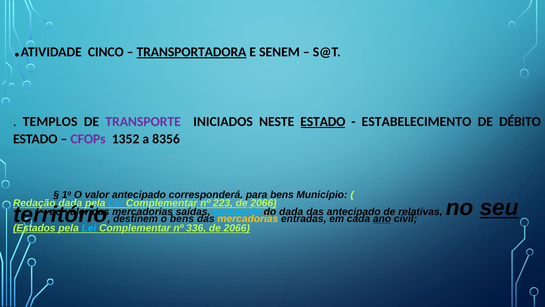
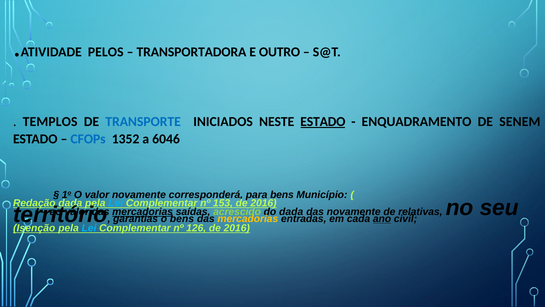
CINCO: CINCO -> PELOS (106, 52)
TRANSPORTADORA underline: present -> none (191, 52)
SENEM: SENEM -> OUTRO (280, 52)
TRANSPORTE colour: purple -> blue (143, 121)
ESTABELECIMENTO: ESTABELECIMENTO -> ENQUADRAMENTO (417, 121)
DÉBITO: DÉBITO -> SENEM (520, 121)
CFOPs colour: purple -> blue (88, 139)
8356: 8356 -> 6046 (166, 139)
valor antecipado: antecipado -> novamente (139, 194)
223: 223 -> 153 (223, 203)
2066: 2066 -> 2016 (264, 203)
destinem: destinem -> garantias (136, 218)
mercadorias underline: none -> present (143, 212)
acrescido colour: light blue -> light green (237, 212)
das antecipado: antecipado -> novamente (354, 212)
seu underline: present -> none (499, 208)
Estados: Estados -> Isenção (34, 228)
336: 336 -> 126 (196, 228)
2066: 2066 -> 2016 (237, 228)
